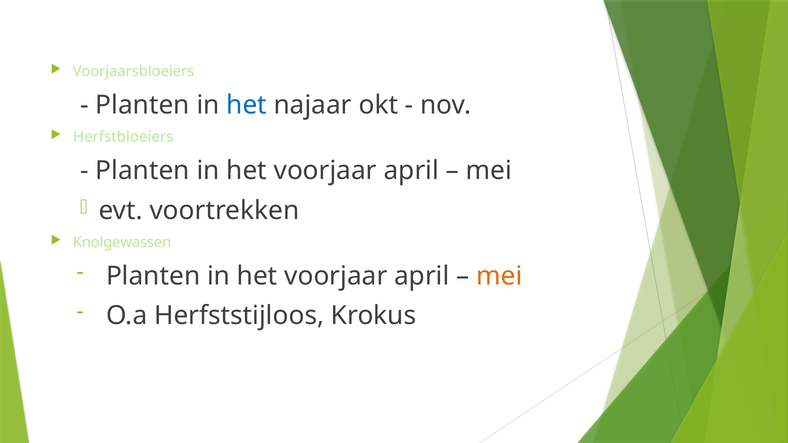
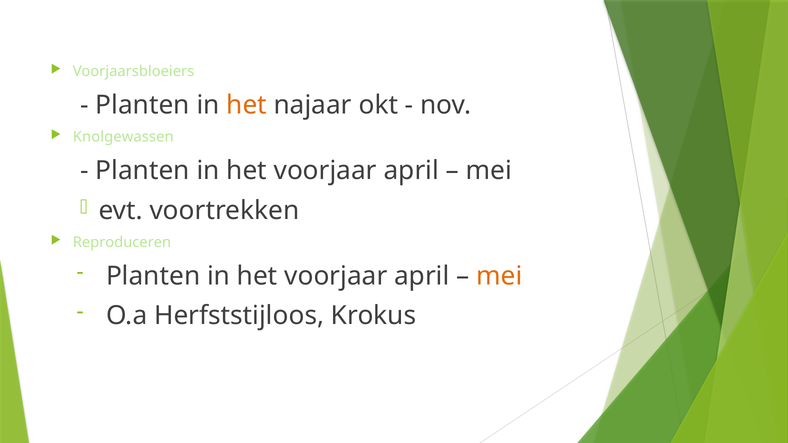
het colour: blue -> orange (247, 105)
Herfstbloeiers: Herfstbloeiers -> Knolgewassen (123, 137)
Knolgewassen: Knolgewassen -> Reproduceren (122, 243)
